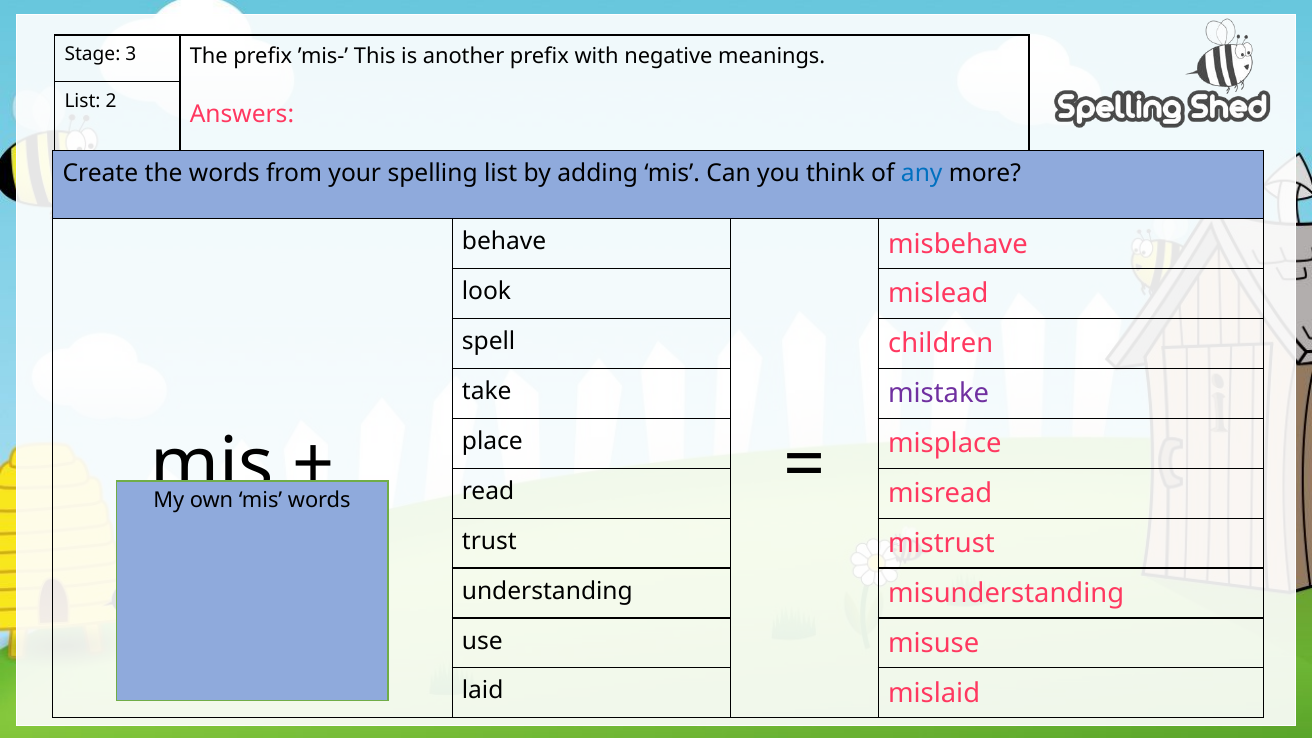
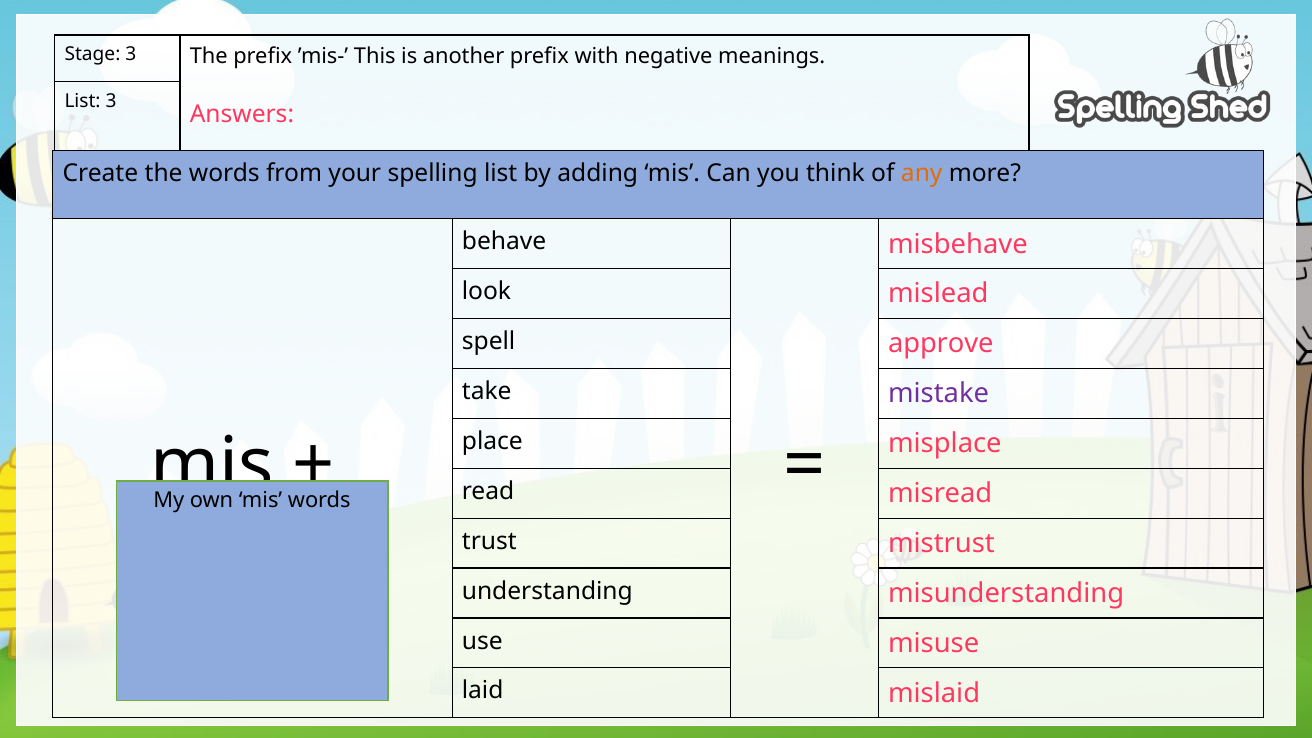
List 2: 2 -> 3 (111, 101)
any colour: blue -> orange (922, 173)
children: children -> approve (941, 344)
